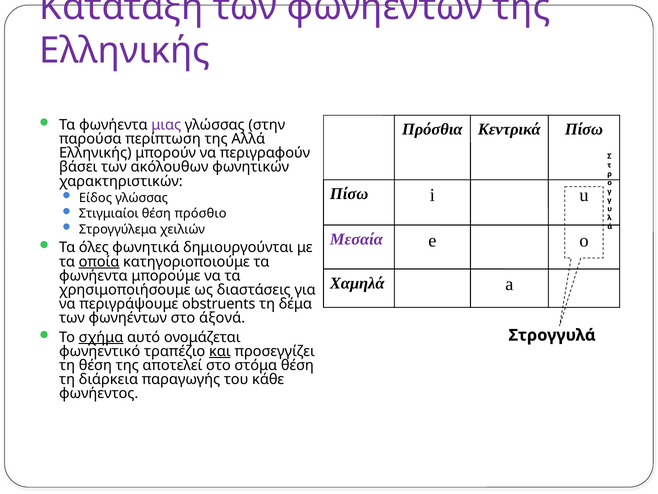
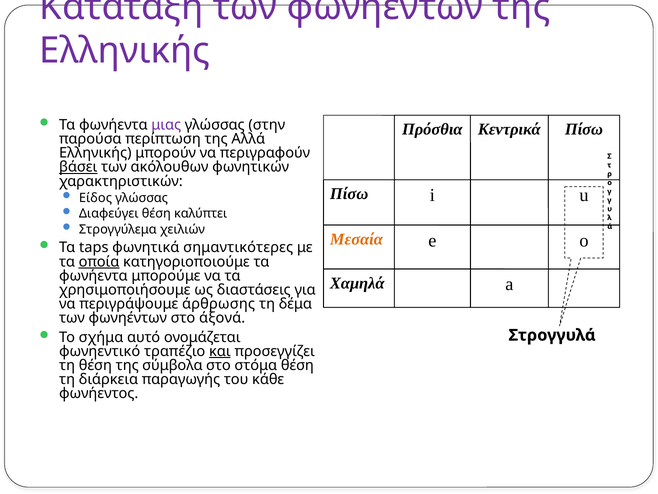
βάσει underline: none -> present (78, 167)
Στιγμιαίοι: Στιγμιαίοι -> Διαφεύγει (109, 213)
πρόσθιο: πρόσθιο -> καλύπτει (201, 213)
Μεσαία colour: purple -> orange (356, 239)
όλες: όλες -> taps (94, 247)
δημιουργούνται: δημιουργούνται -> σημαντικότερες (238, 247)
obstruents: obstruents -> άρθρωσης (219, 304)
σχήμα underline: present -> none (101, 337)
αποτελεί: αποτελεί -> σύμβολα (172, 365)
